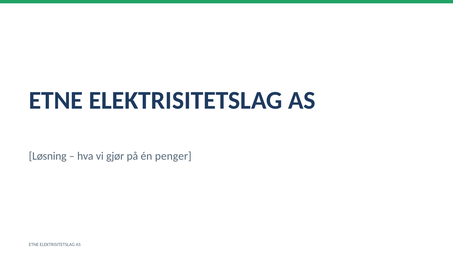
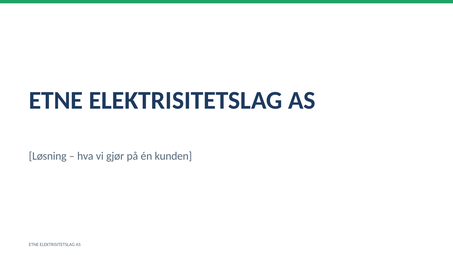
penger: penger -> kunden (173, 156)
